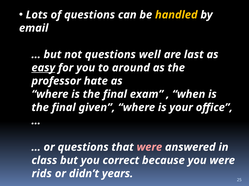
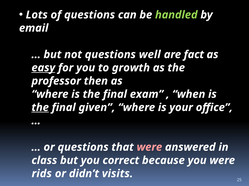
handled colour: yellow -> light green (176, 15)
last: last -> fact (194, 55)
around: around -> growth (131, 68)
hate: hate -> then (96, 81)
the underline: none -> present (40, 108)
years: years -> visits (117, 174)
